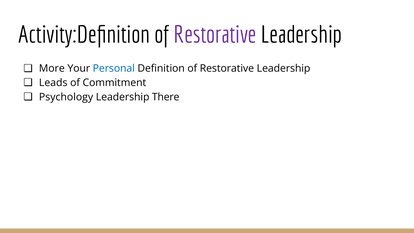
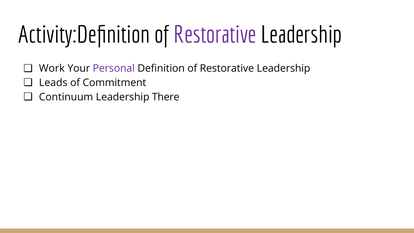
More: More -> Work (52, 68)
Personal colour: blue -> purple (114, 68)
Psychology: Psychology -> Continuum (66, 97)
